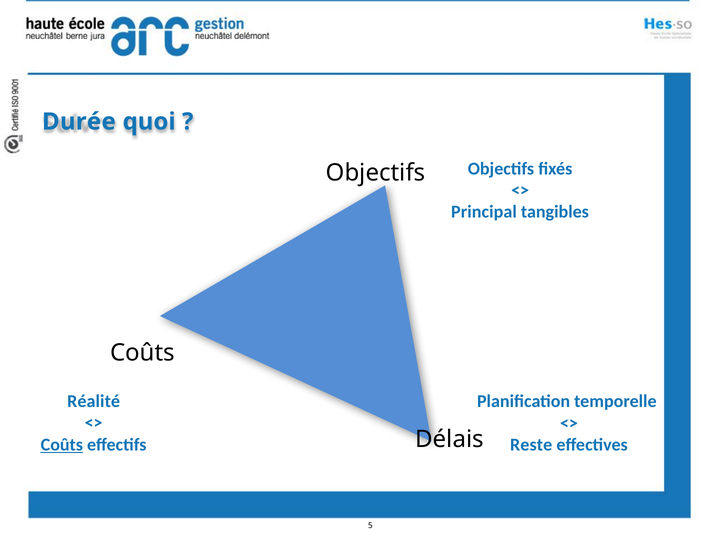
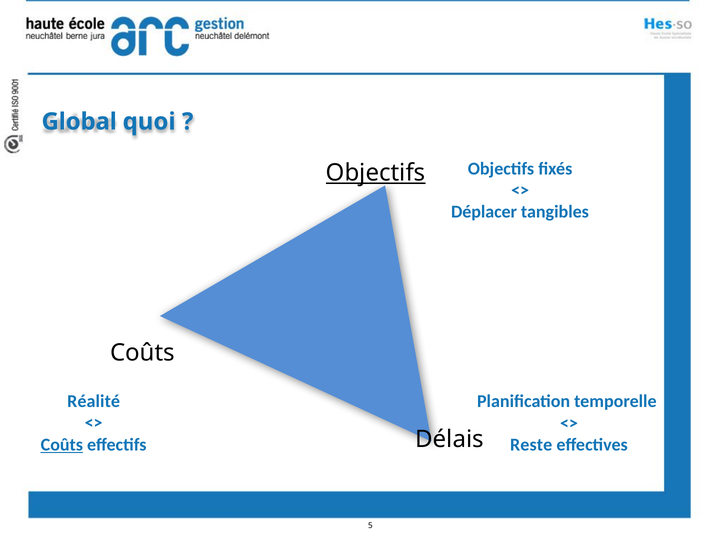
Durée: Durée -> Global (79, 122)
Objectifs underline: none -> present (376, 173)
Principal: Principal -> Déplacer (484, 212)
